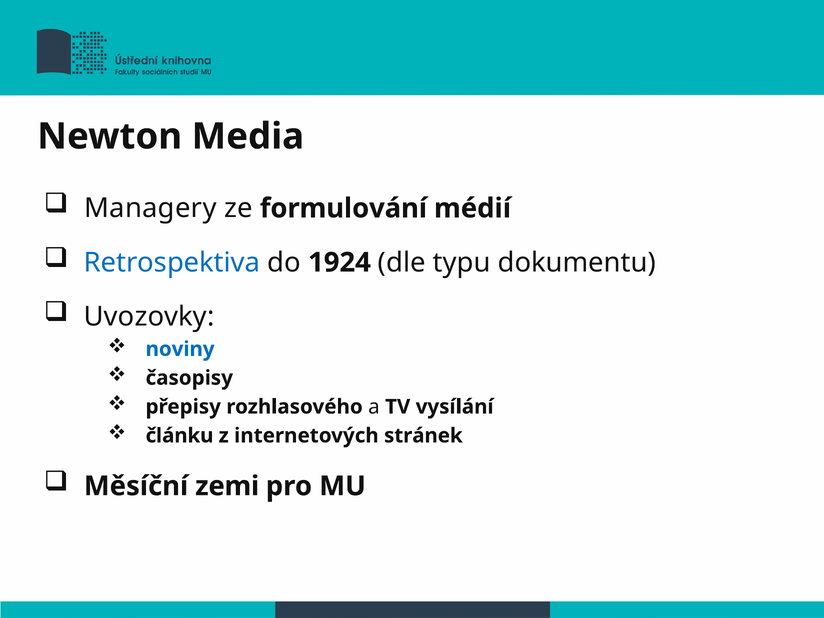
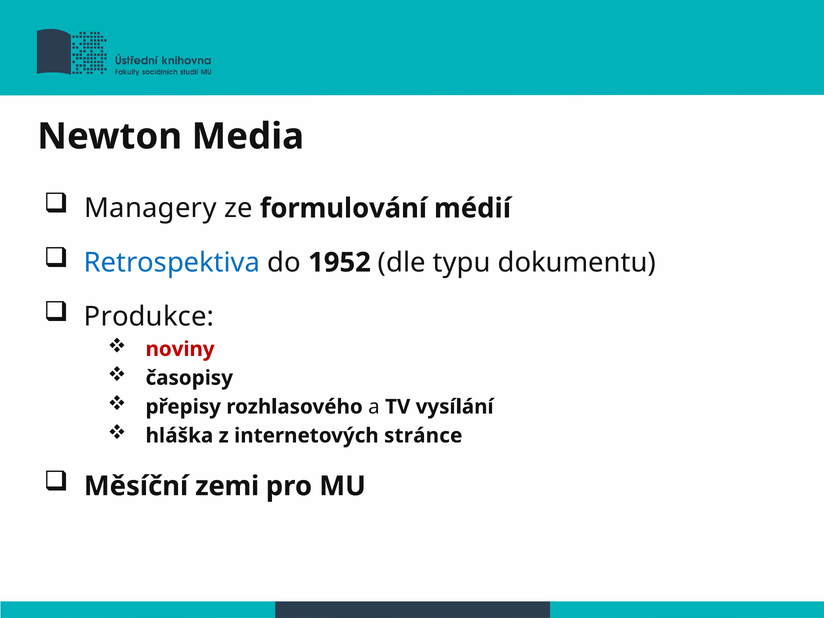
1924: 1924 -> 1952 (339, 262)
Uvozovky: Uvozovky -> Produkce (149, 317)
noviny colour: blue -> red (180, 349)
článku: článku -> hláška (179, 436)
stránek: stránek -> stránce (423, 436)
